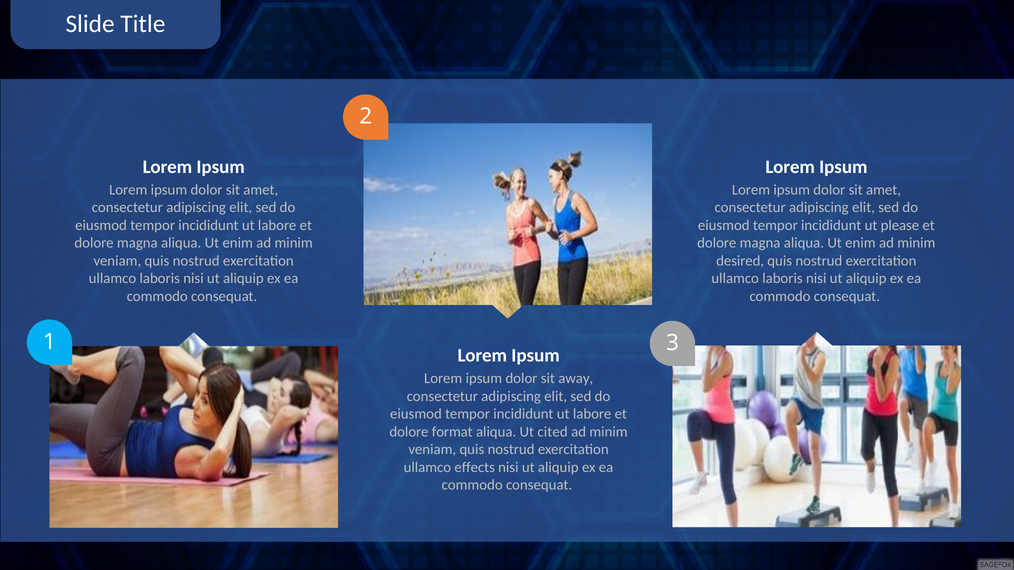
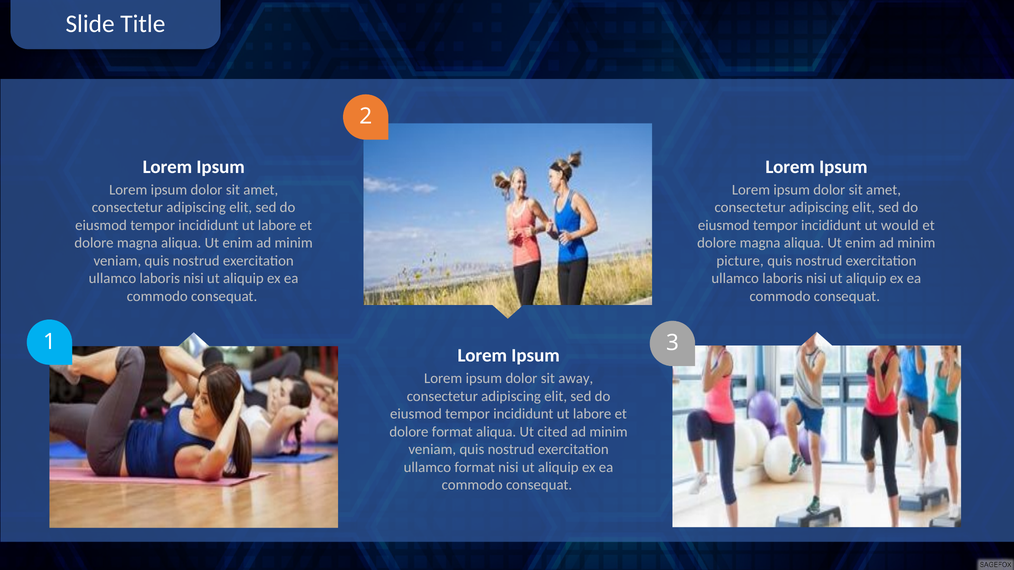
please: please -> would (900, 225)
desired: desired -> picture (740, 261)
ullamco effects: effects -> format (475, 468)
